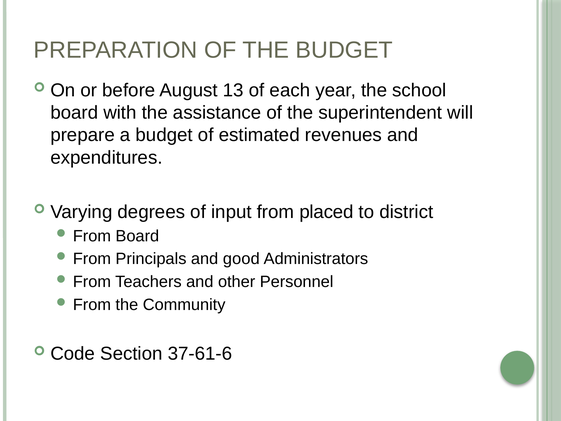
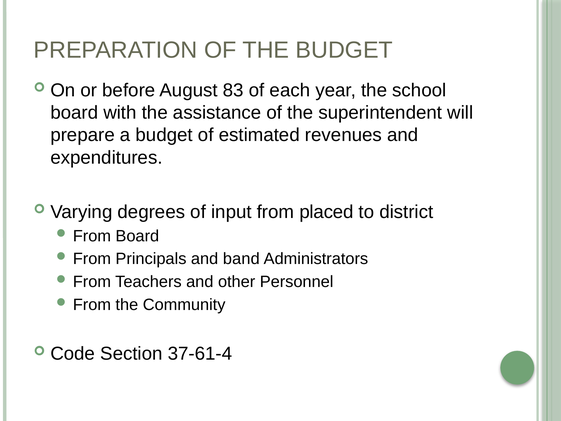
13: 13 -> 83 (233, 90)
good: good -> band (241, 259)
37-61-6: 37-61-6 -> 37-61-4 (200, 353)
